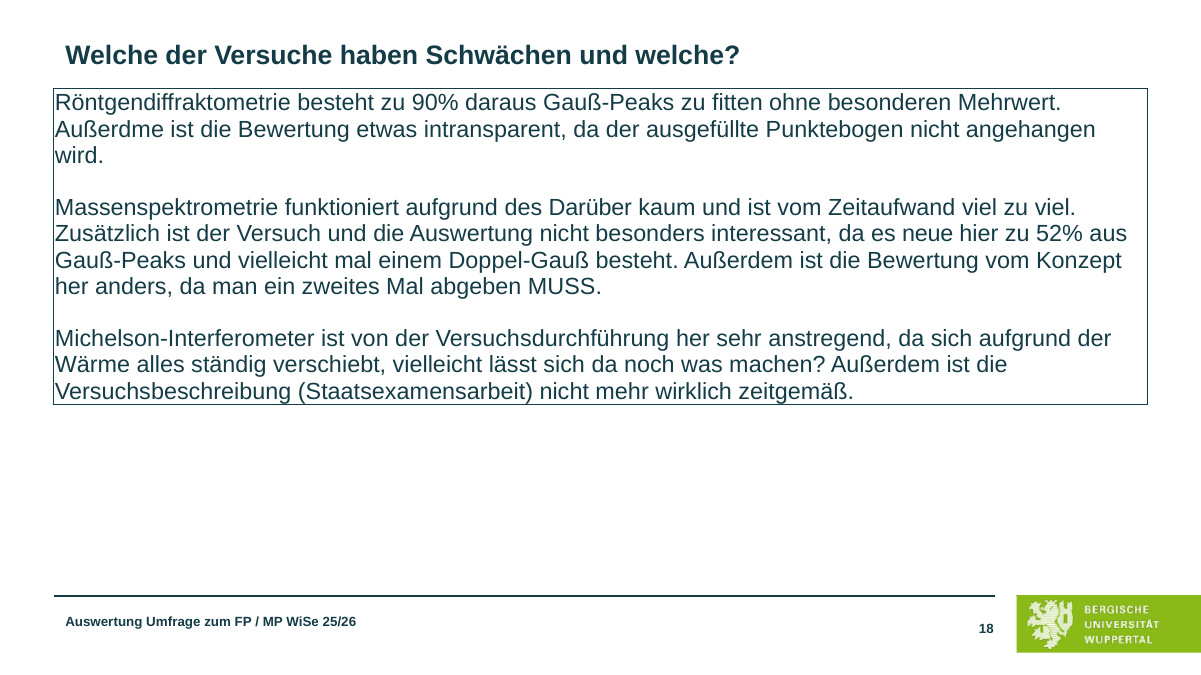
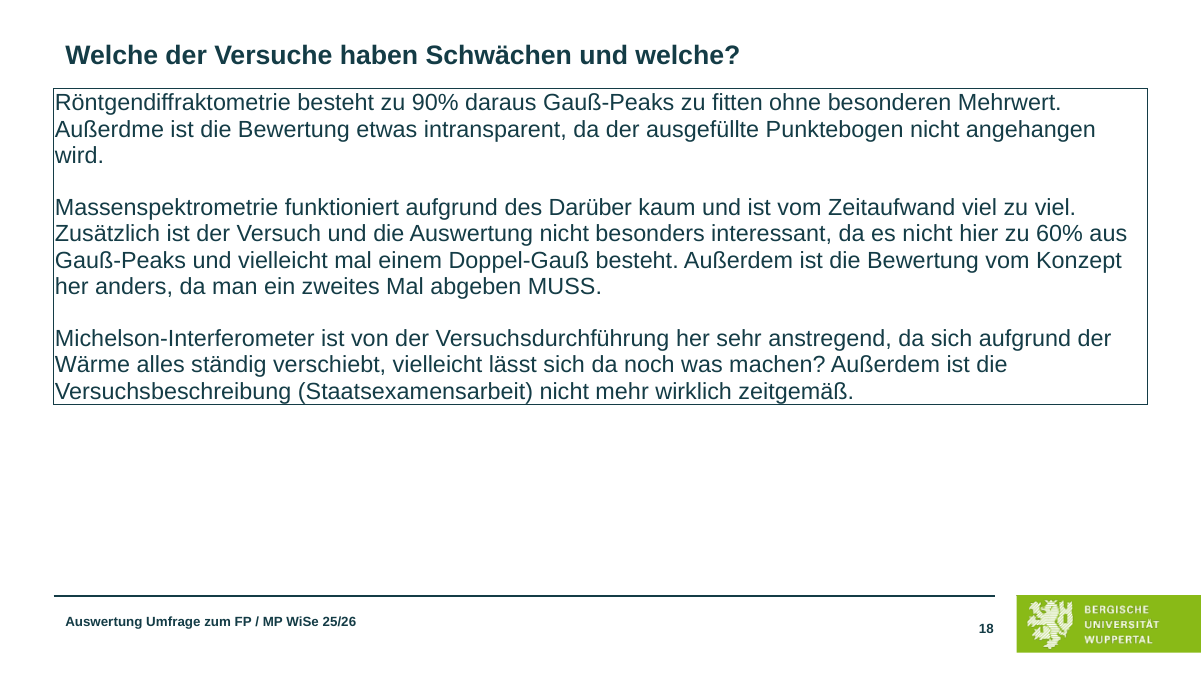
es neue: neue -> nicht (928, 234)
52%: 52% -> 60% (1060, 234)
